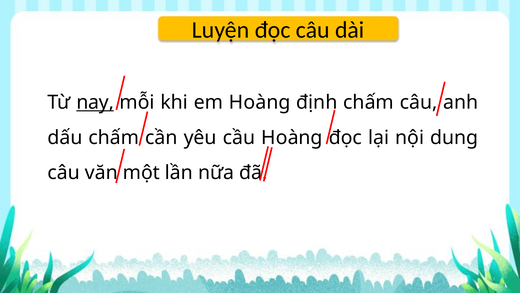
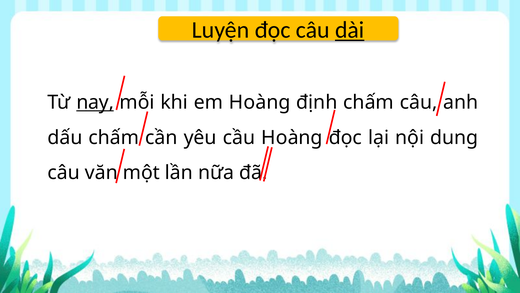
dài underline: none -> present (350, 30)
